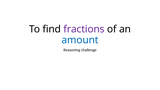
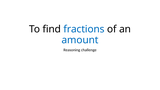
fractions colour: purple -> blue (84, 29)
